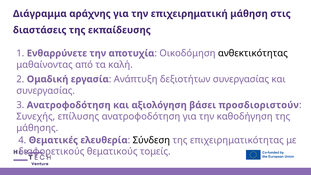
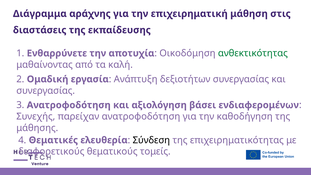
ανθεκτικότητας colour: black -> green (253, 53)
προσδιοριστούν: προσδιοριστούν -> ενδιαφερομένων (259, 105)
επίλυσης: επίλυσης -> παρείχαν (78, 116)
